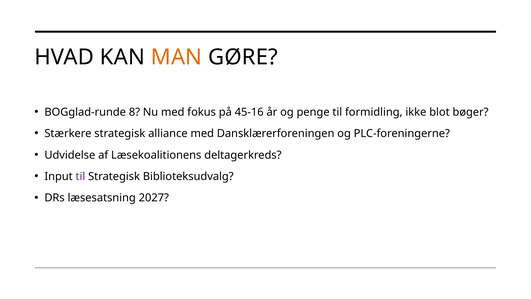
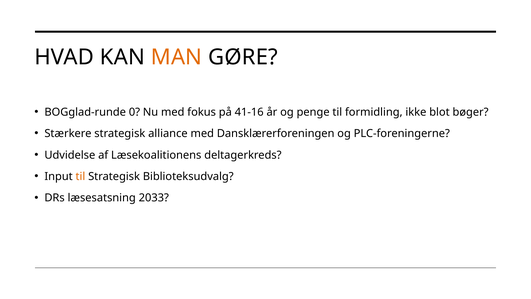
8: 8 -> 0 (134, 112)
45-16: 45-16 -> 41-16 (249, 112)
til colour: purple -> orange (80, 176)
2027: 2027 -> 2033 (154, 198)
